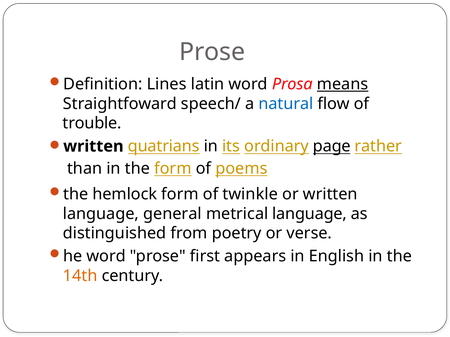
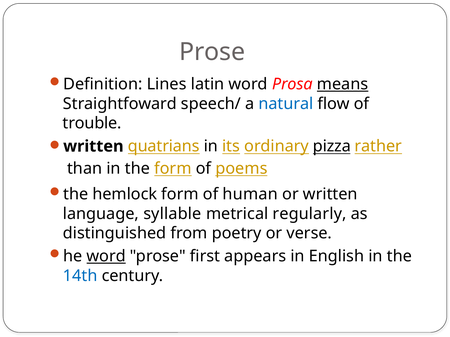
page: page -> pizza (332, 146)
twinkle: twinkle -> human (250, 194)
general: general -> syllable (172, 214)
metrical language: language -> regularly (309, 214)
word underline: none -> present (106, 257)
14th colour: orange -> blue (80, 276)
